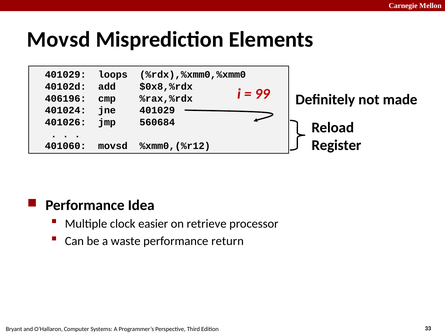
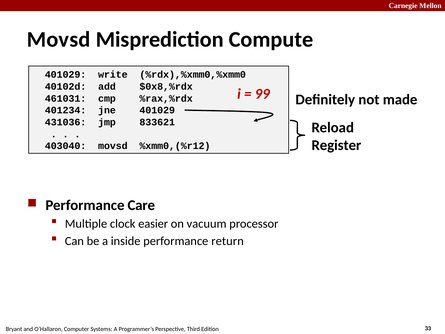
Elements: Elements -> Compute (271, 40)
loops: loops -> write (113, 75)
406196: 406196 -> 461031 (66, 98)
401024: 401024 -> 401234 (66, 110)
401026: 401026 -> 431036 (66, 122)
560684: 560684 -> 833621 (157, 122)
401060: 401060 -> 403040 (66, 146)
Idea: Idea -> Care (141, 205)
retrieve: retrieve -> vacuum (207, 224)
waste: waste -> inside (126, 241)
